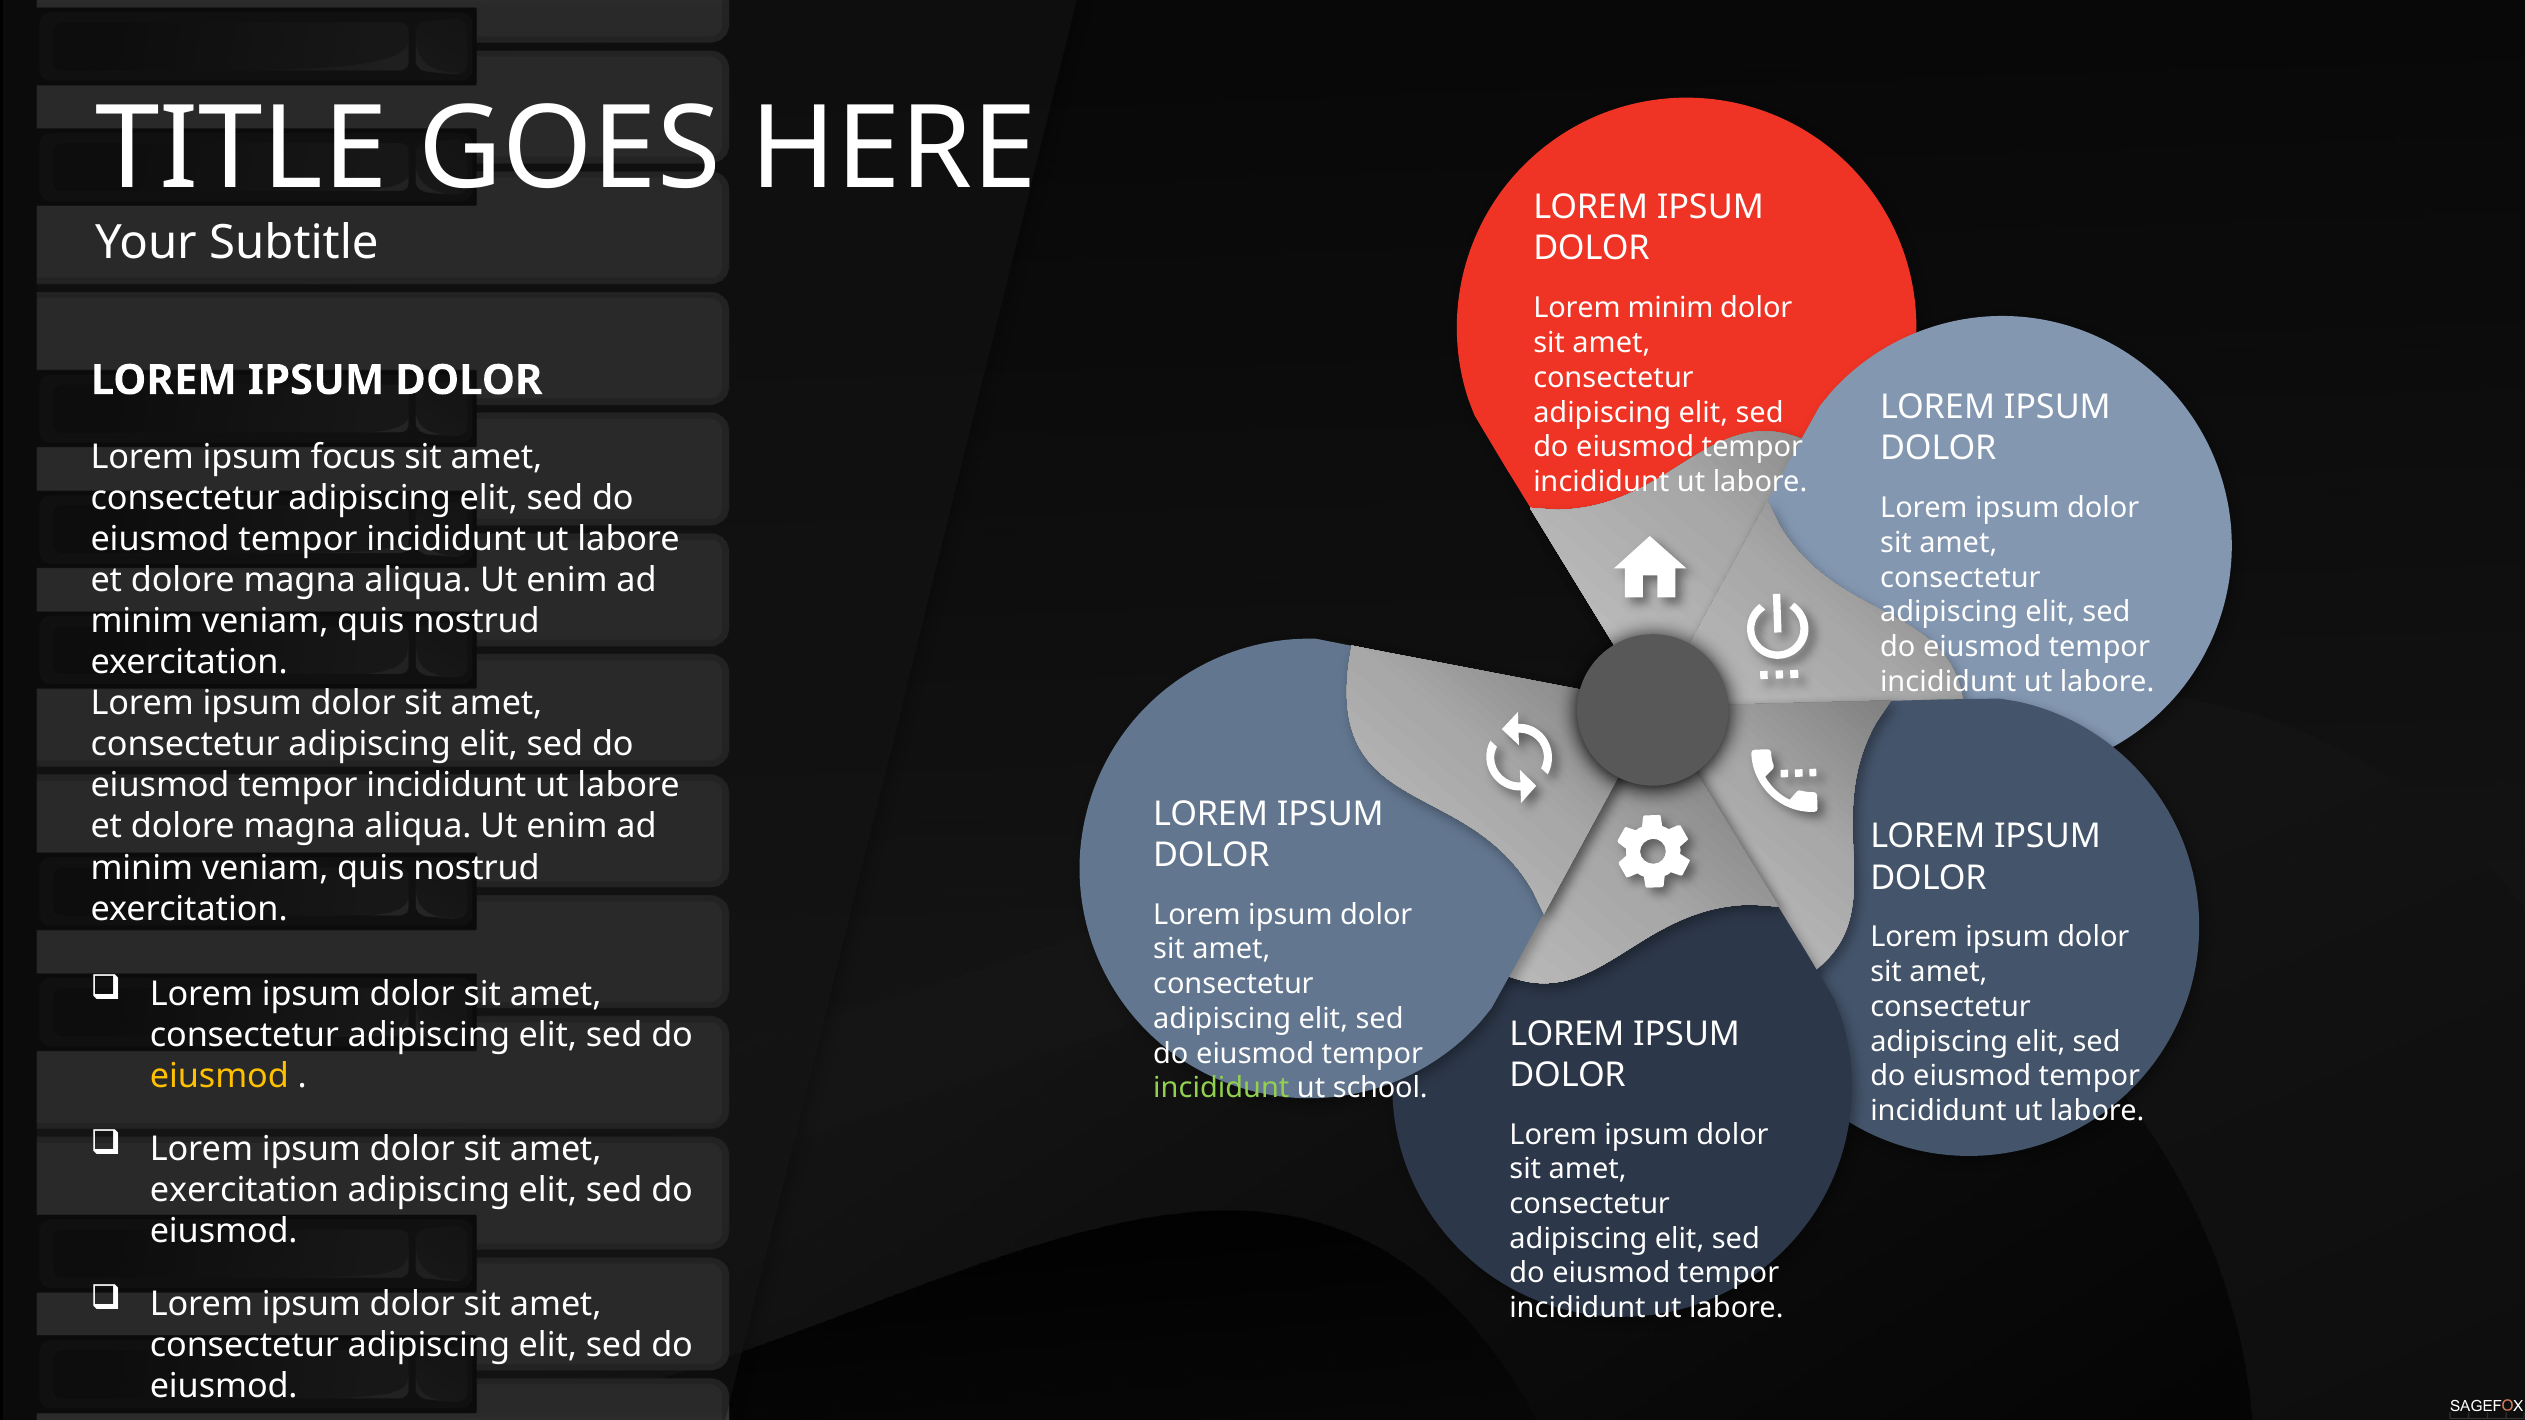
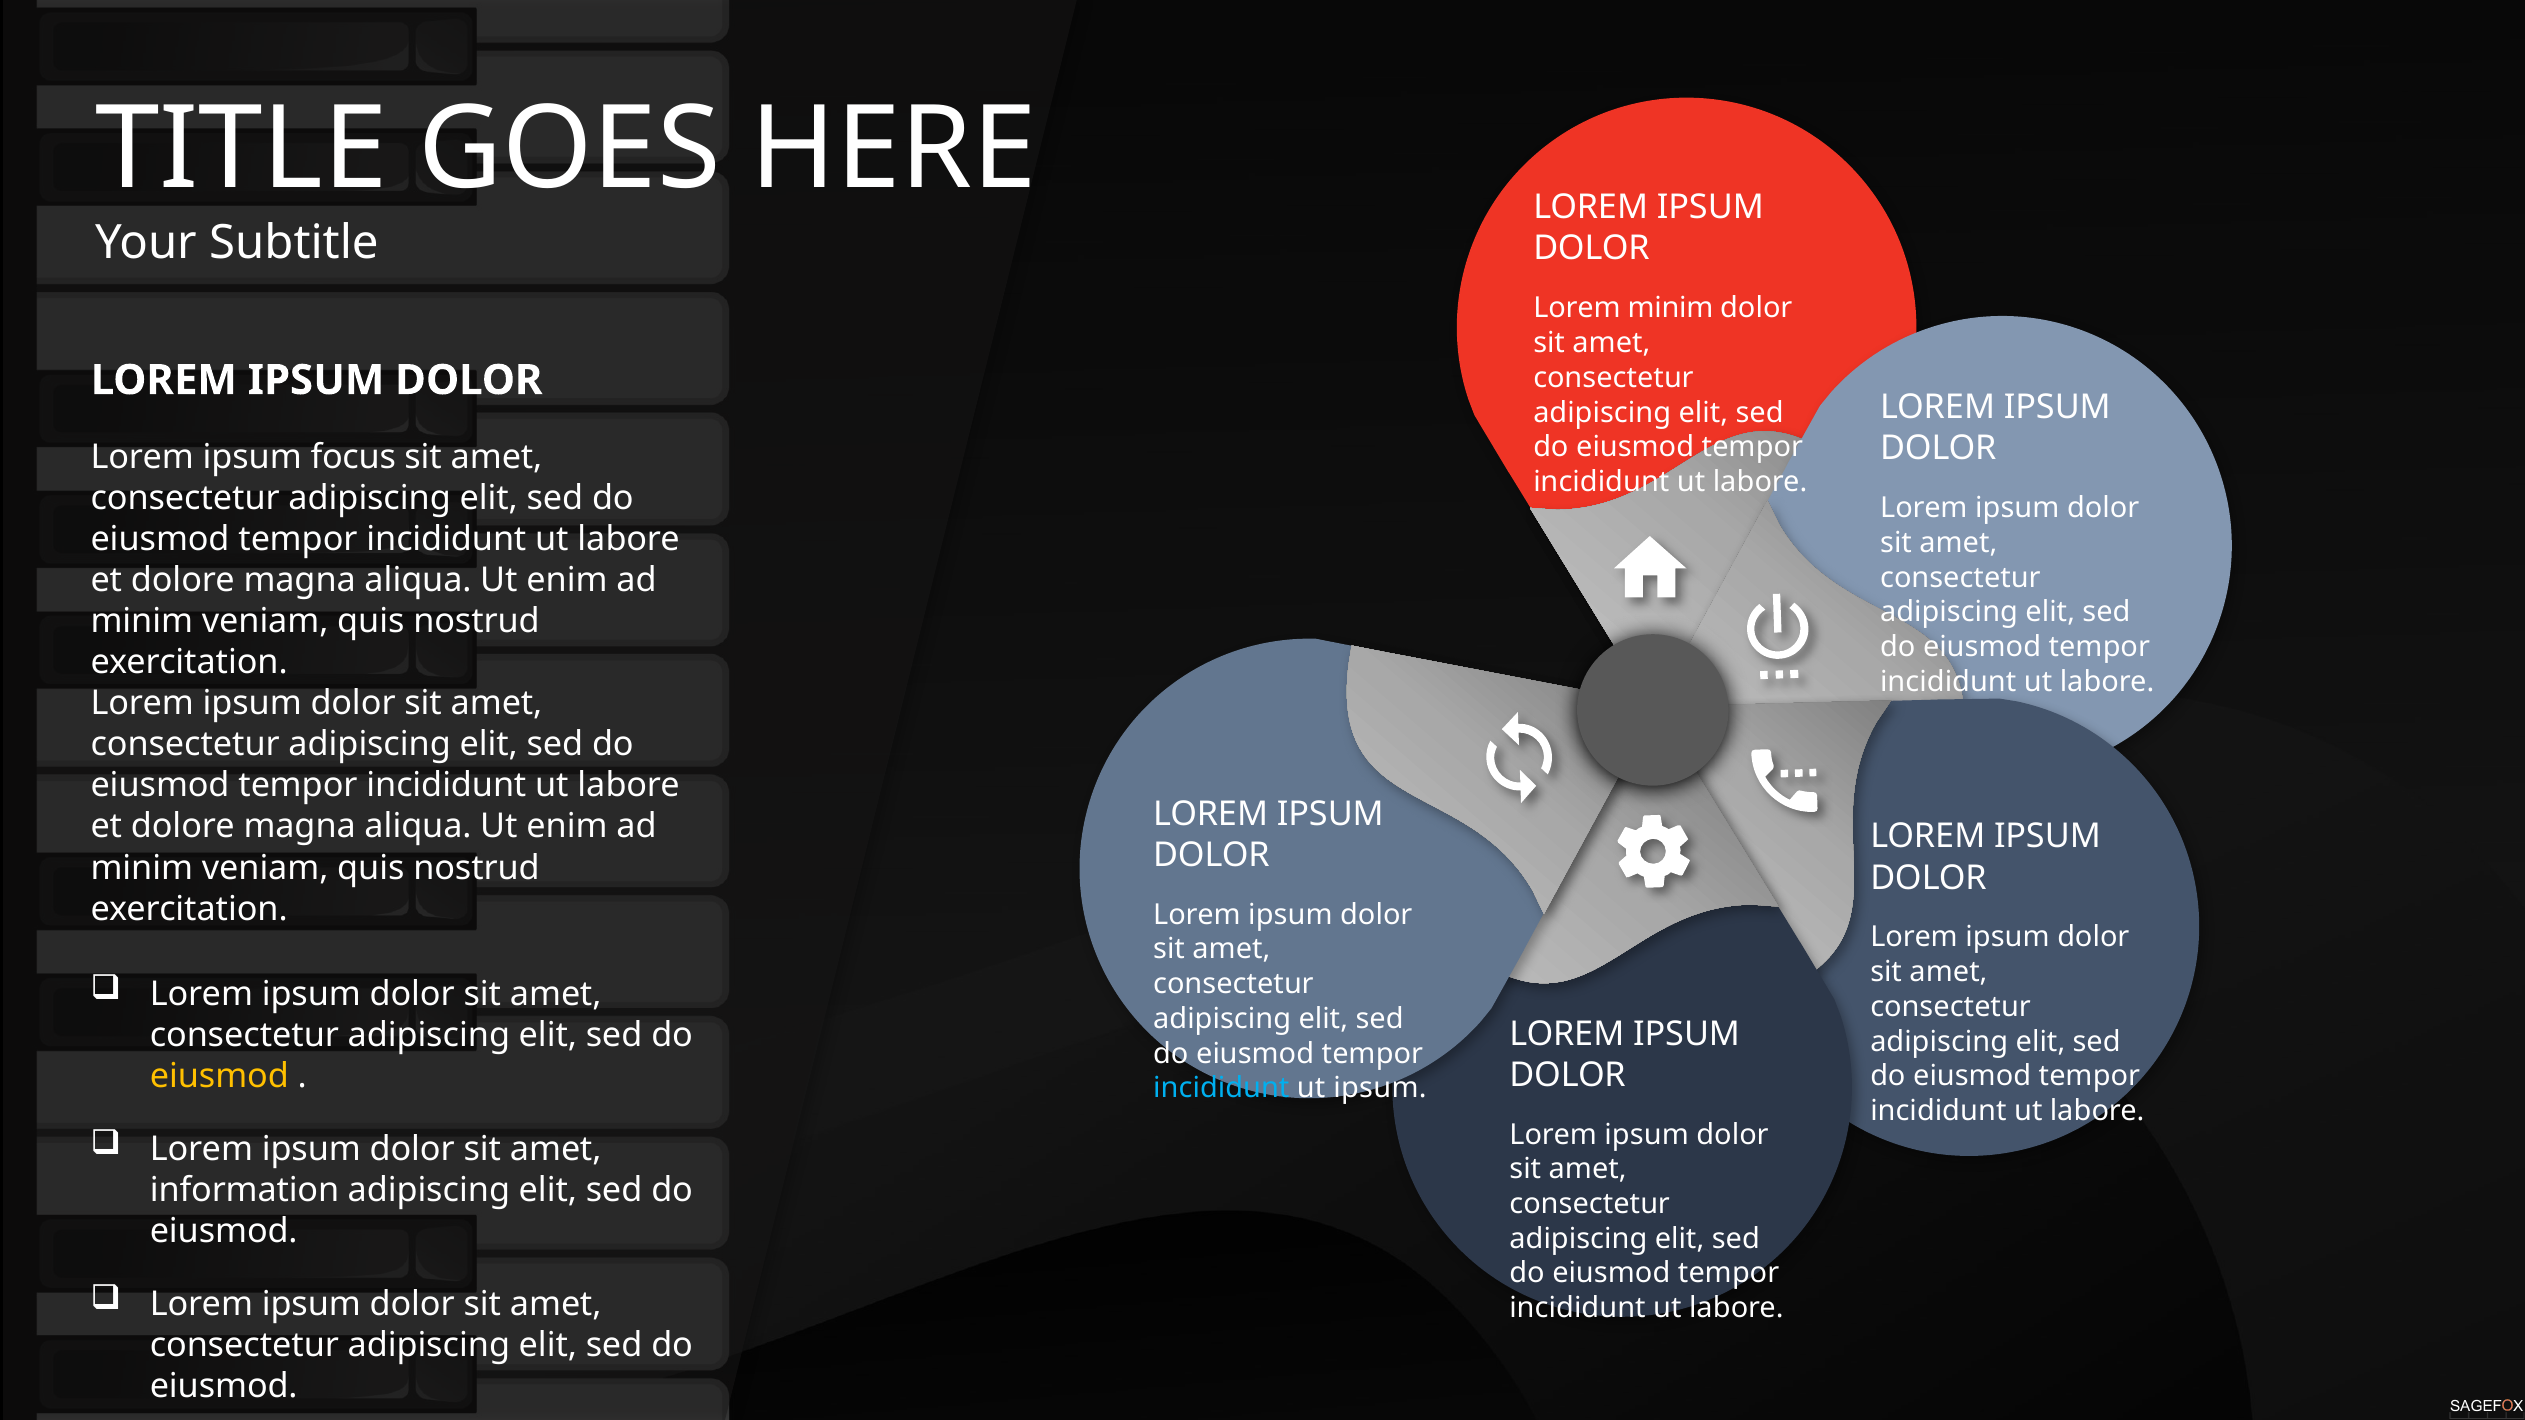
incididunt colour: light green -> light blue (1221, 1089)
ut school: school -> ipsum (1380, 1089)
exercitation: exercitation -> information (245, 1190)
